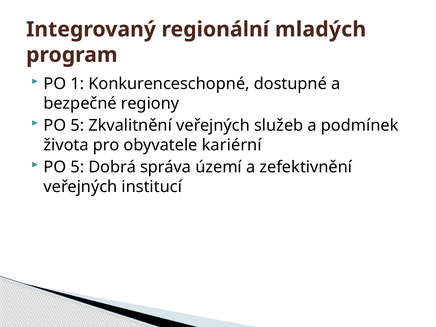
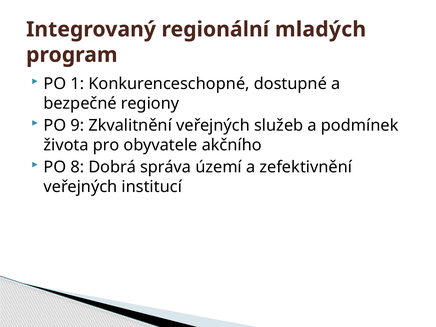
5: 5 -> 9 (77, 125)
kariérní: kariérní -> akčního (232, 145)
5: 5 -> 8 (77, 167)
